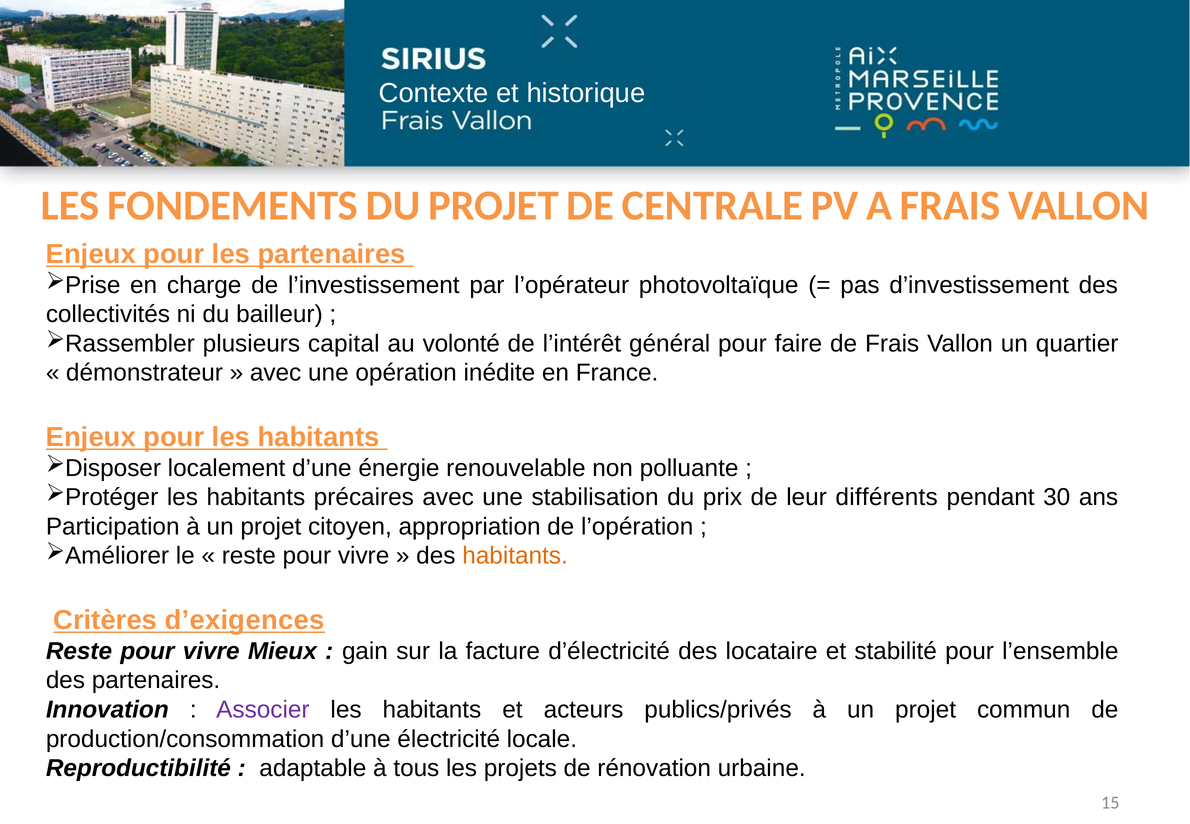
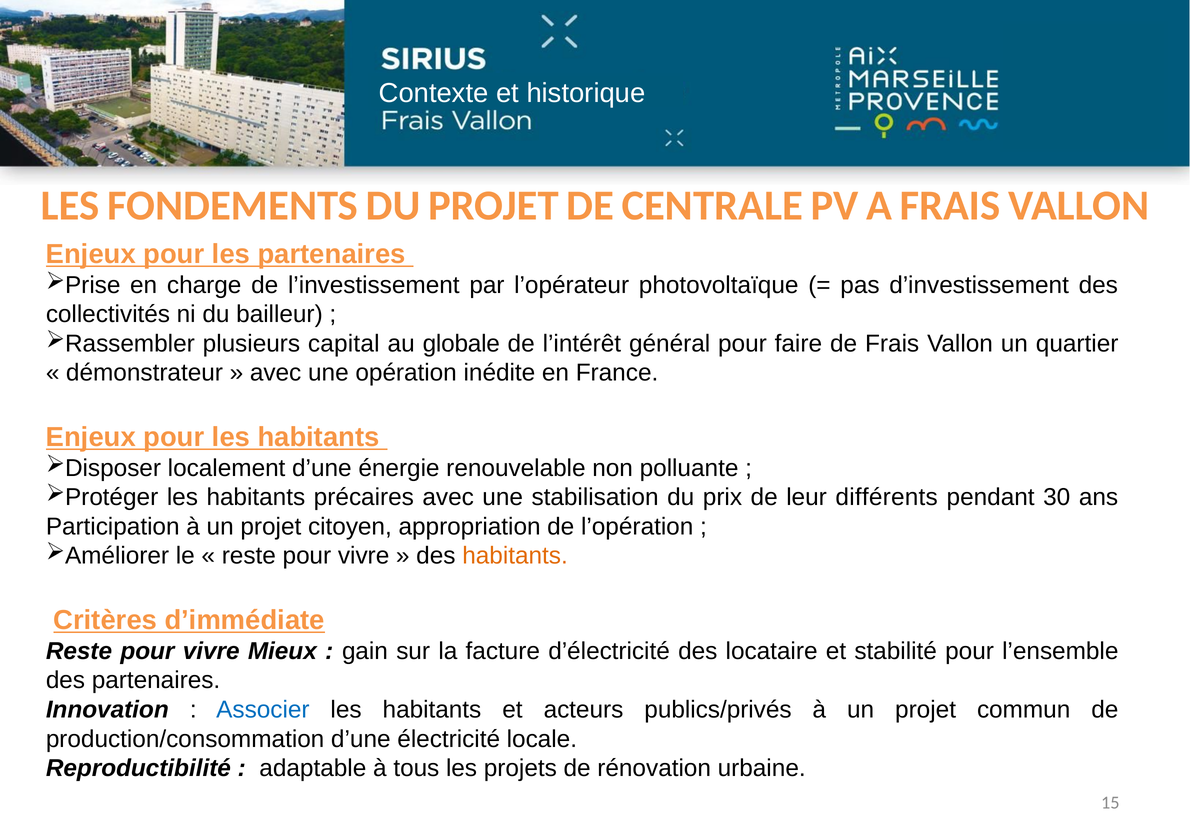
volonté: volonté -> globale (461, 344)
d’exigences: d’exigences -> d’immédiate (245, 620)
Associer colour: purple -> blue (263, 710)
